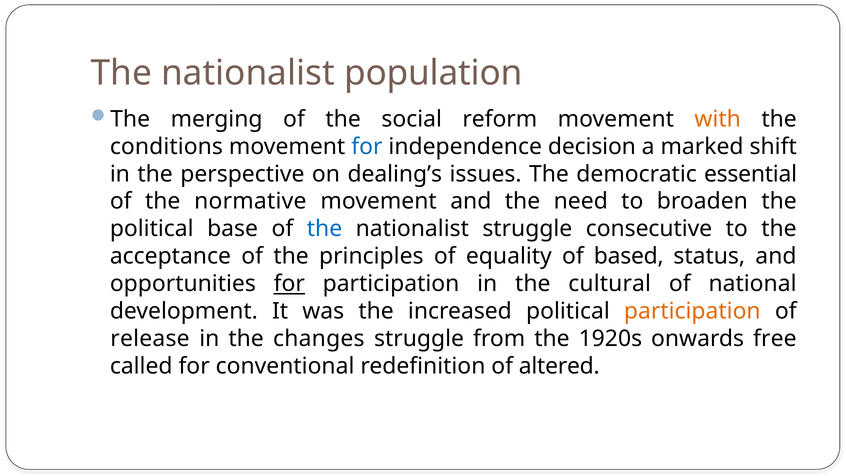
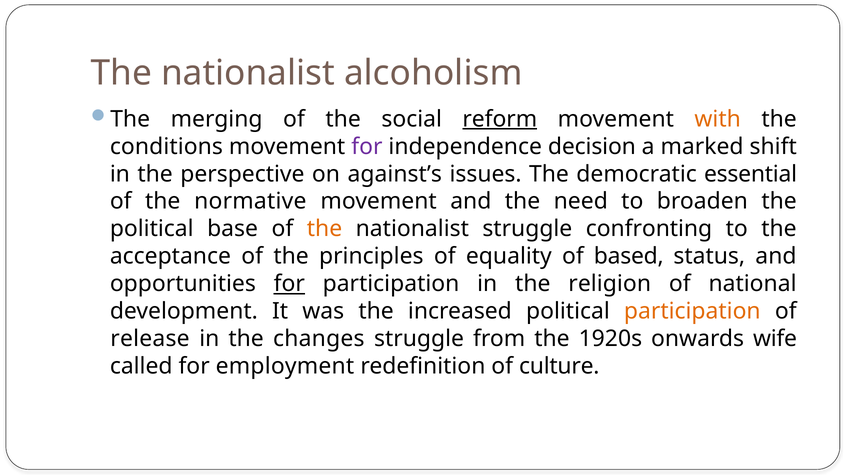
population: population -> alcoholism (433, 73)
reform underline: none -> present (500, 119)
for colour: blue -> purple (367, 146)
dealing’s: dealing’s -> against’s (395, 174)
the colour: blue -> orange (324, 229)
consecutive: consecutive -> confronting (649, 229)
cultural: cultural -> religion (610, 284)
free: free -> wife (775, 339)
conventional: conventional -> employment (285, 366)
altered: altered -> culture (559, 366)
